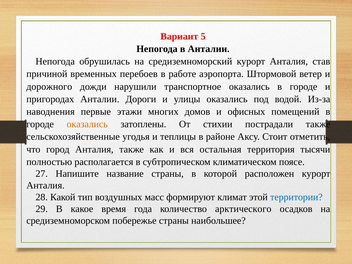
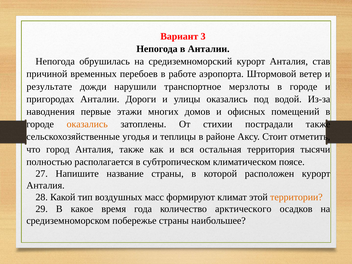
5: 5 -> 3 (203, 36)
дорожного: дорожного -> результате (49, 87)
транспортное оказались: оказались -> мерзлоты (249, 87)
территории colour: blue -> orange (296, 197)
